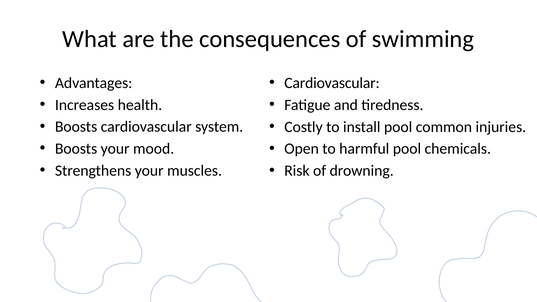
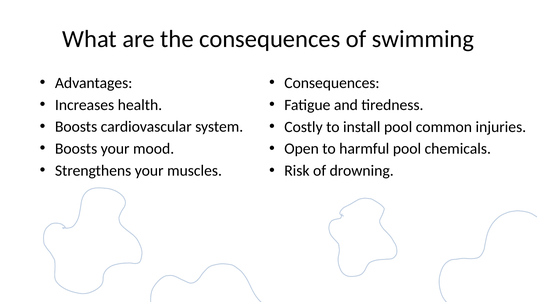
Cardiovascular: Cardiovascular -> Consequences (332, 83)
